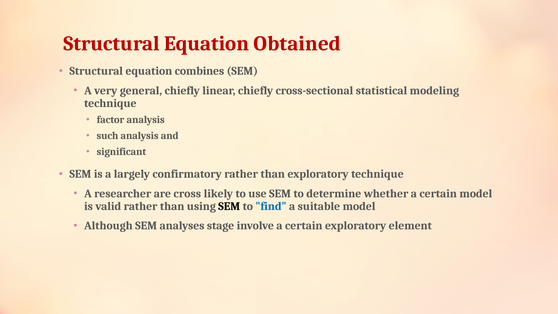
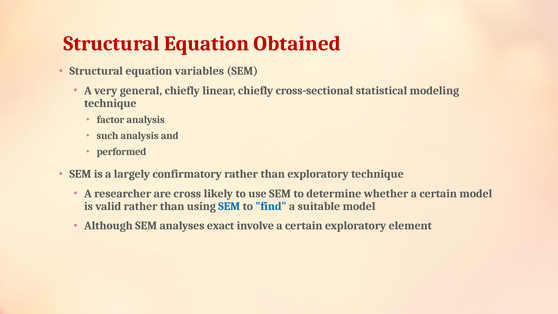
combines: combines -> variables (199, 71)
significant: significant -> performed (121, 152)
SEM colour: black -> blue (229, 206)
stage: stage -> exact (221, 226)
